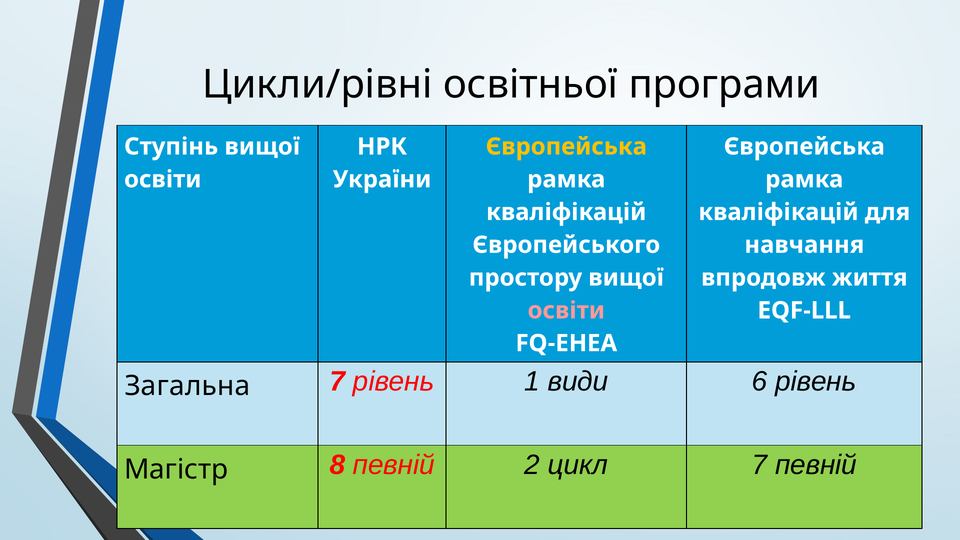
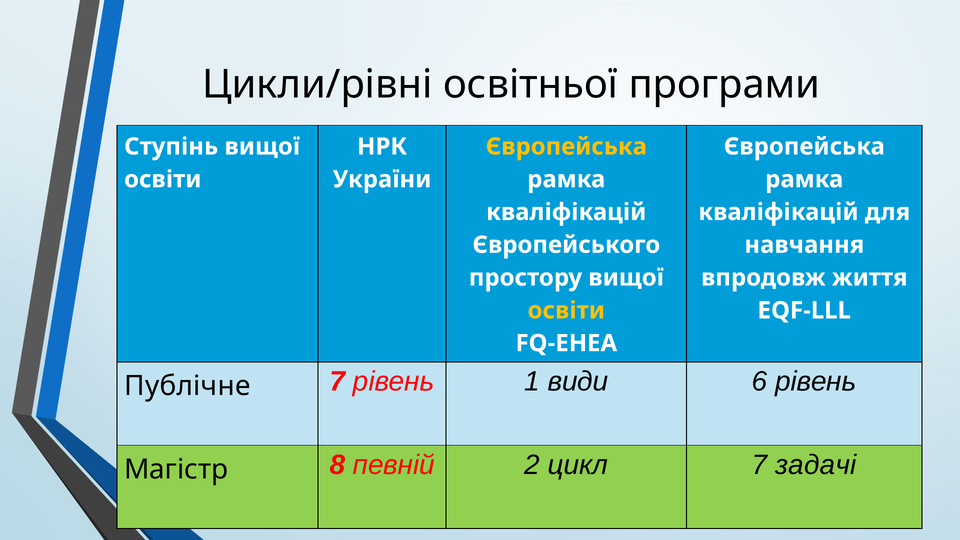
освіти colour: pink -> yellow (566, 310)
Загальна: Загальна -> Публічне (188, 386)
7 певній: певній -> задачі (816, 465)
